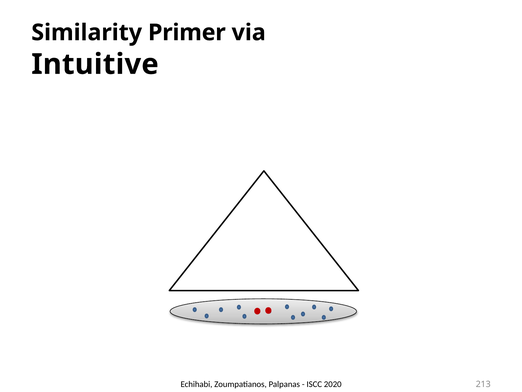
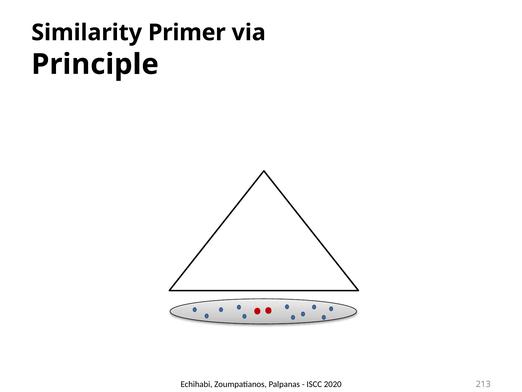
Intuitive: Intuitive -> Principle (95, 64)
